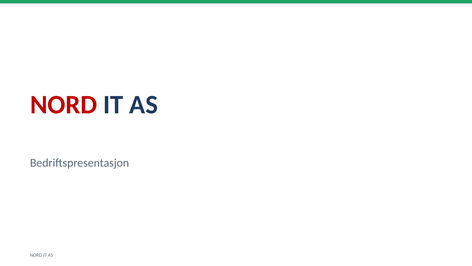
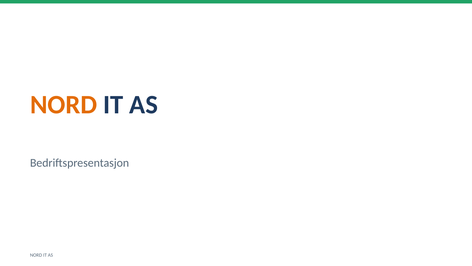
NORD colour: red -> orange (64, 105)
